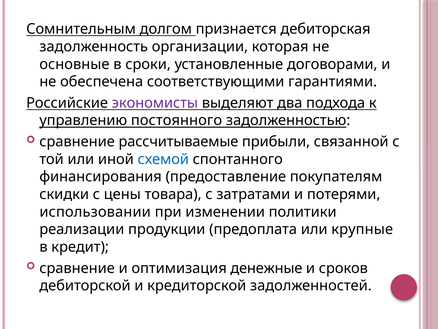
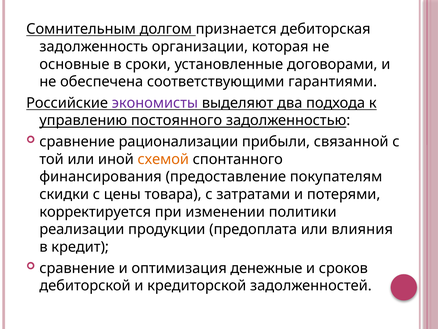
рассчитываемые: рассчитываемые -> рационализации (178, 141)
схемой colour: blue -> orange (163, 159)
использовании: использовании -> корректируется (95, 212)
крупные: крупные -> влияния (362, 229)
